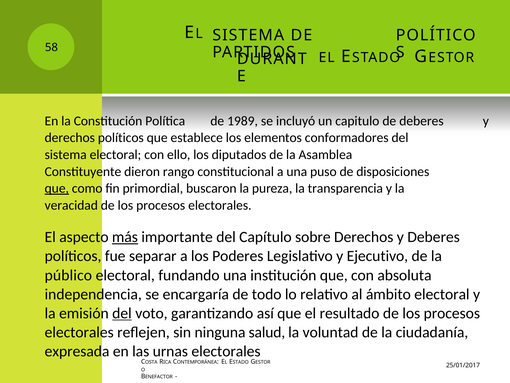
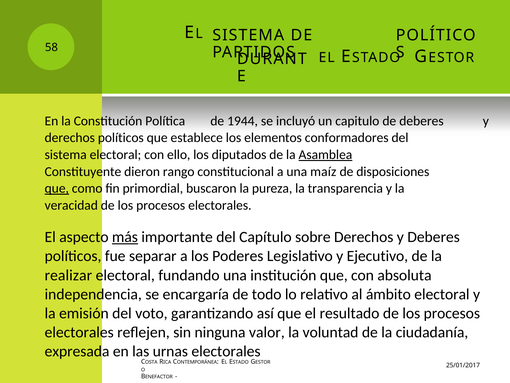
1989: 1989 -> 1944 (243, 121)
Asamblea underline: none -> present (325, 154)
puso: puso -> maíz (323, 171)
público: público -> realizar (68, 275)
del underline: present -> none (122, 313)
salud: salud -> valor (267, 332)
